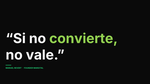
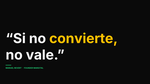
convierte colour: light green -> yellow (84, 39)
